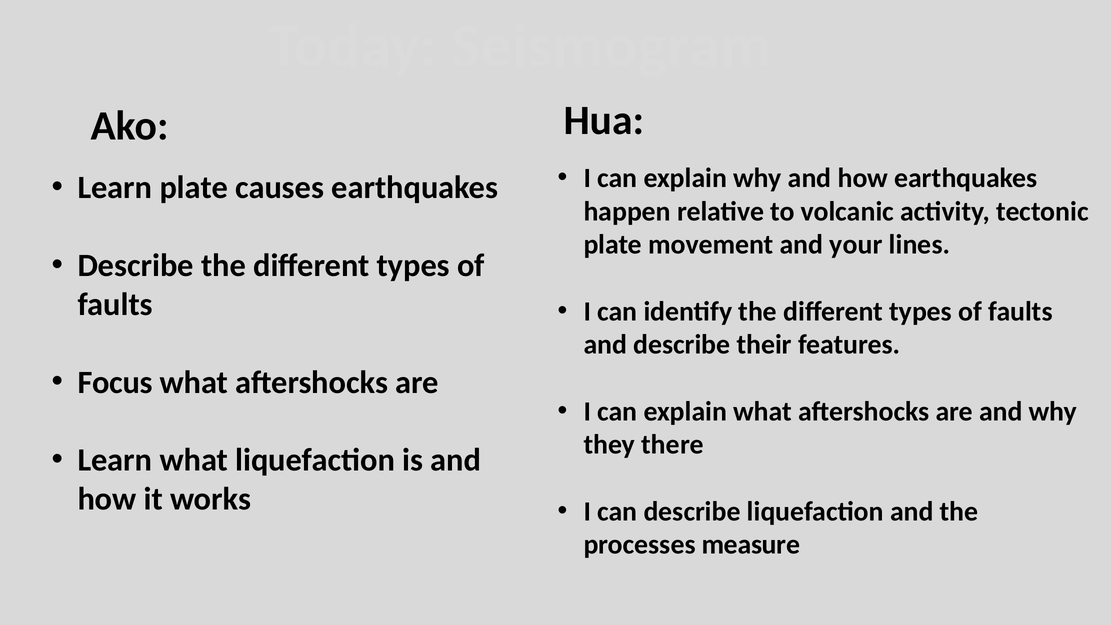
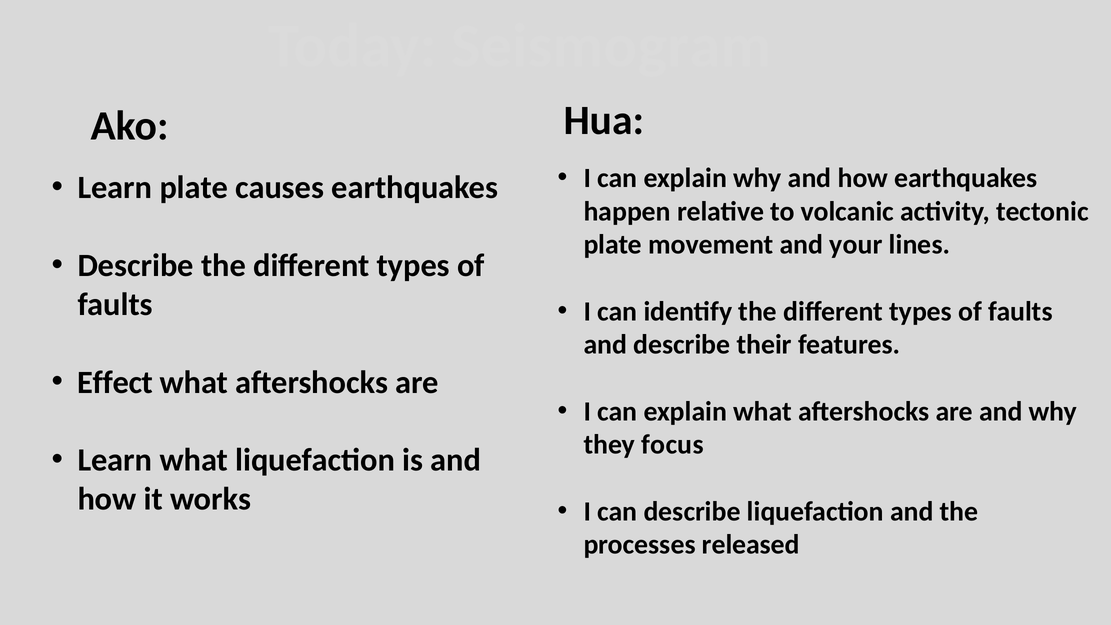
Focus: Focus -> Effect (115, 382)
there: there -> focus (673, 445)
measure: measure -> released (751, 545)
